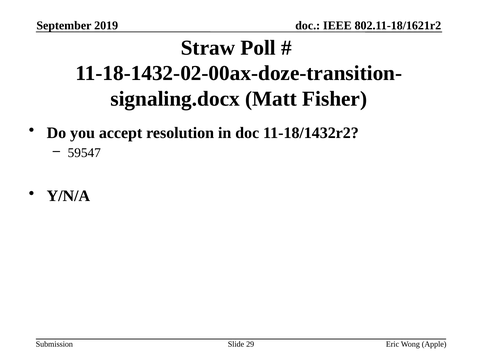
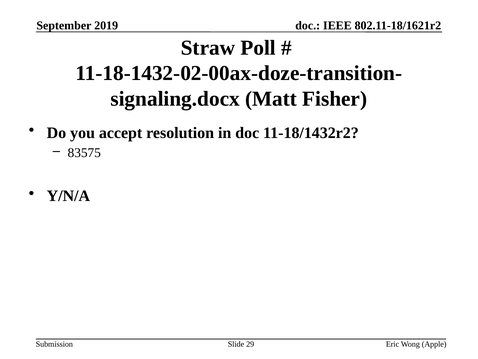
59547: 59547 -> 83575 (84, 153)
